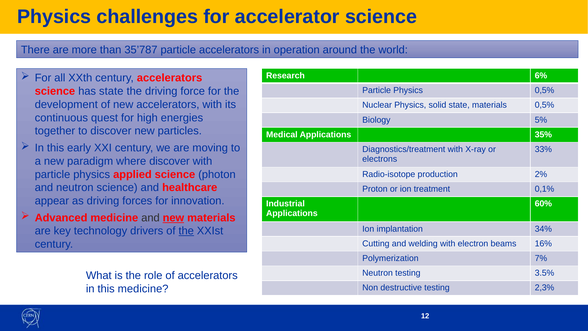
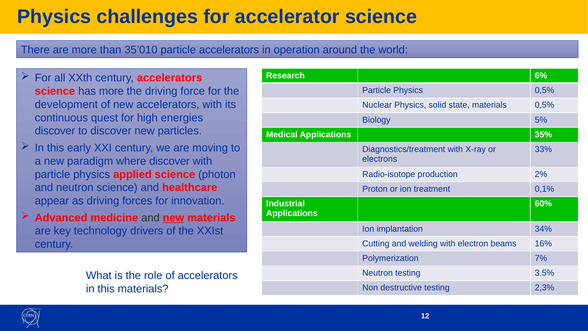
35’787: 35’787 -> 35’010 (141, 50)
has state: state -> more (111, 91)
together: together -> discover (55, 131)
the underline: present -> none (186, 231)
this medicine: medicine -> materials (143, 289)
